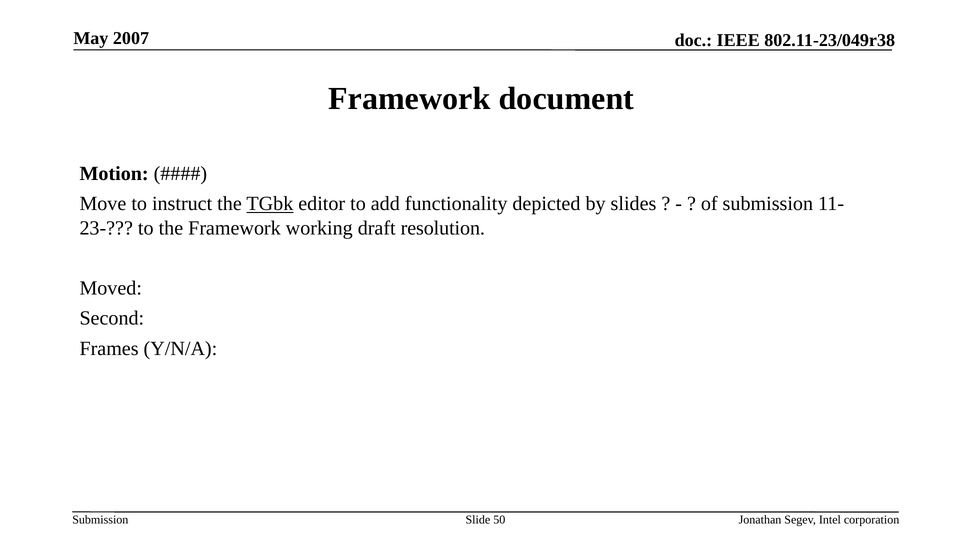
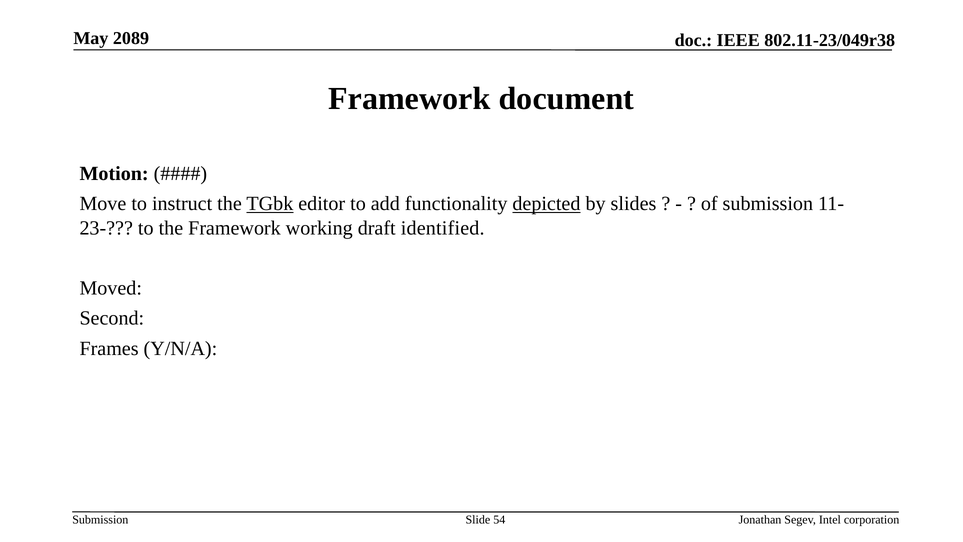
2007: 2007 -> 2089 (131, 38)
depicted underline: none -> present (546, 204)
resolution: resolution -> identified (443, 228)
50: 50 -> 54 (499, 520)
